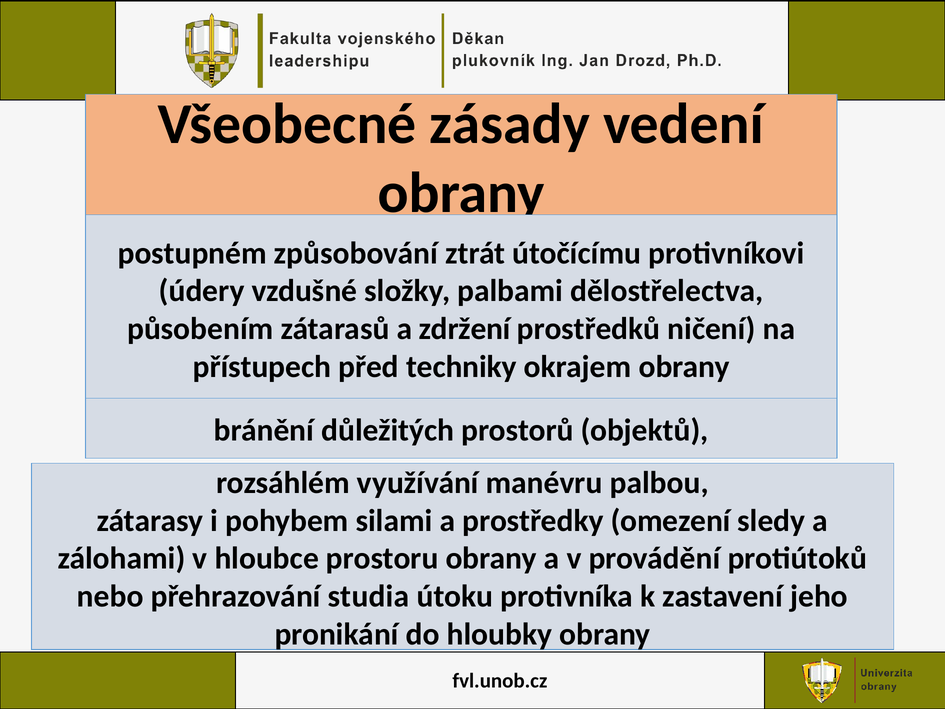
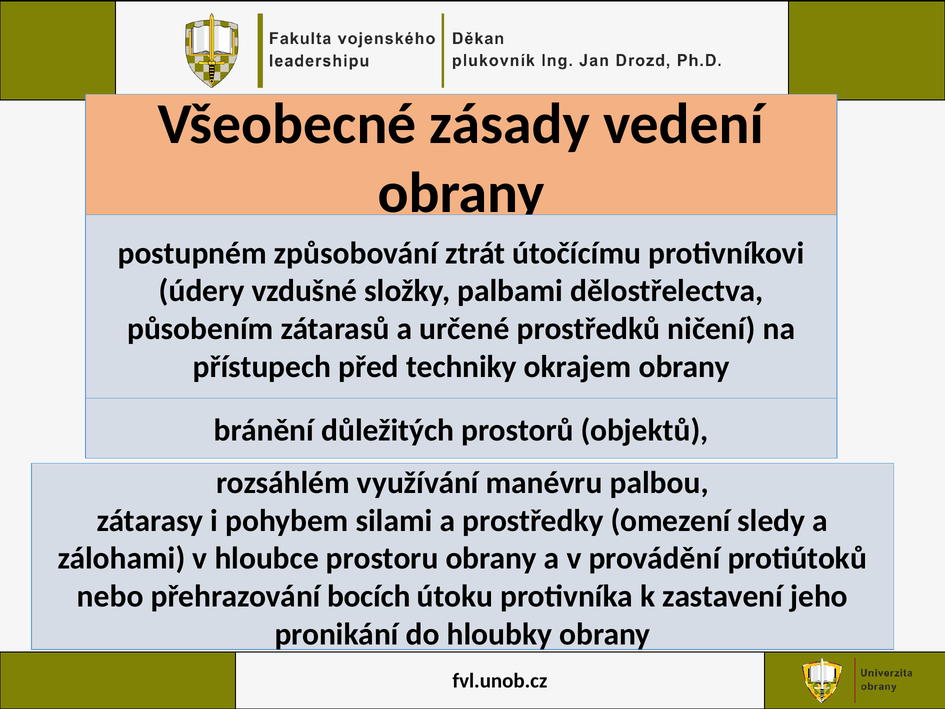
zdržení: zdržení -> určené (464, 329)
studia: studia -> bocích (369, 596)
